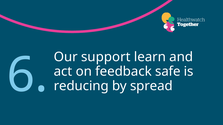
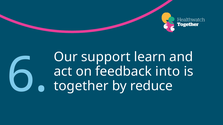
safe: safe -> into (168, 72)
reducing: reducing -> together (81, 86)
spread: spread -> reduce (151, 86)
